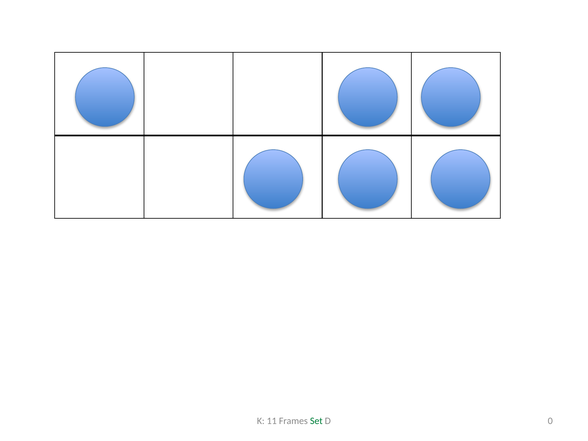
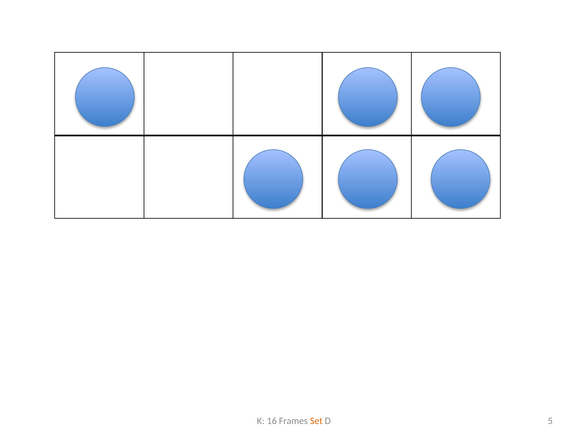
11: 11 -> 16 (272, 421)
Set colour: green -> orange (316, 421)
0: 0 -> 5 (550, 421)
